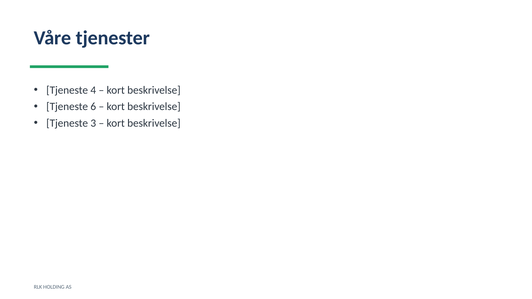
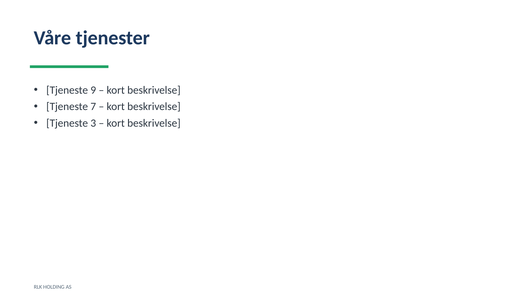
4: 4 -> 9 (93, 90)
6: 6 -> 7 (93, 107)
